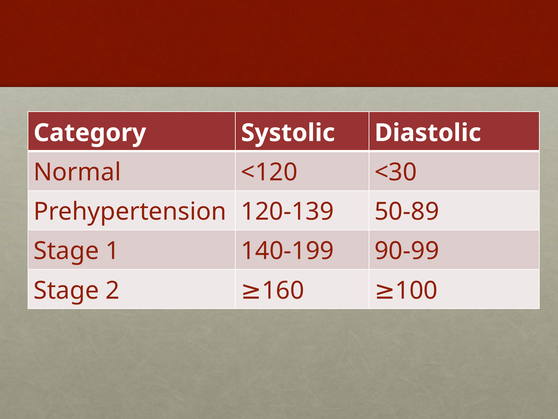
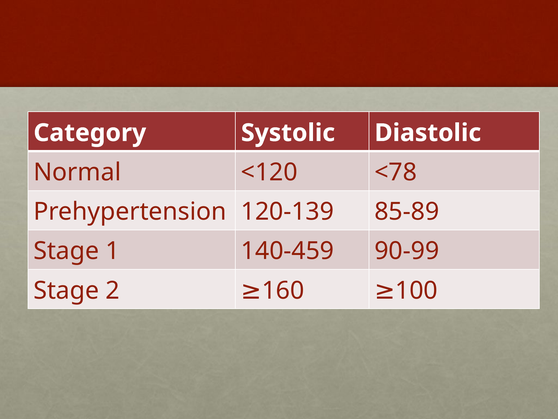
<30: <30 -> <78 (396, 172)
50-89: 50-89 -> 85-89 (407, 211)
140-199: 140-199 -> 140-459 (288, 251)
